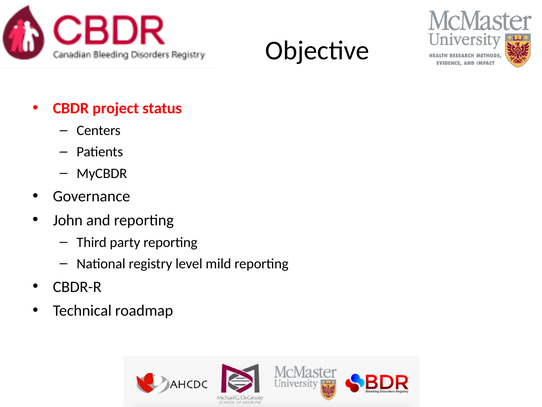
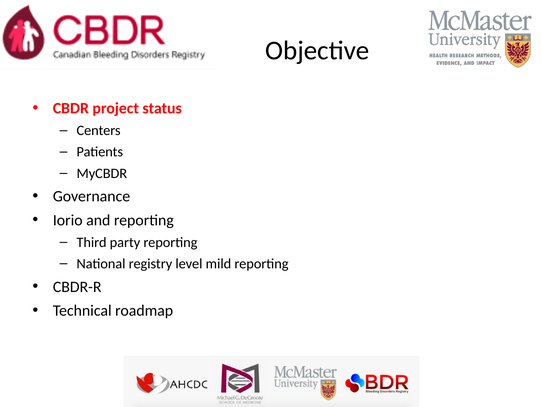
John: John -> Iorio (68, 220)
